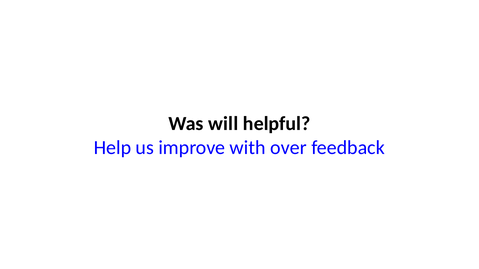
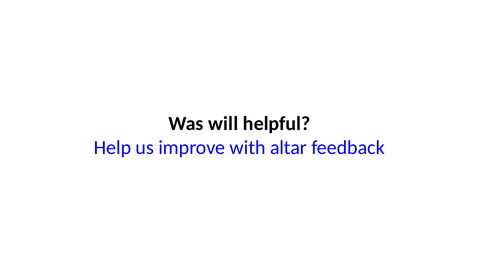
over: over -> altar (289, 148)
